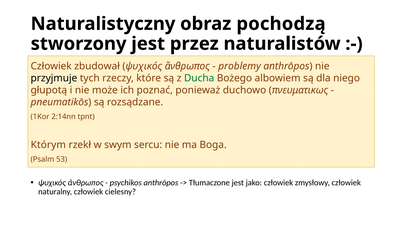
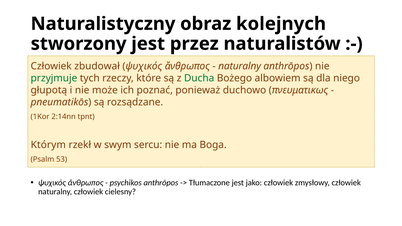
pochodzą: pochodzą -> kolejnych (281, 24)
problemy: problemy -> naturalny (240, 66)
przyjmuje colour: black -> green (54, 78)
